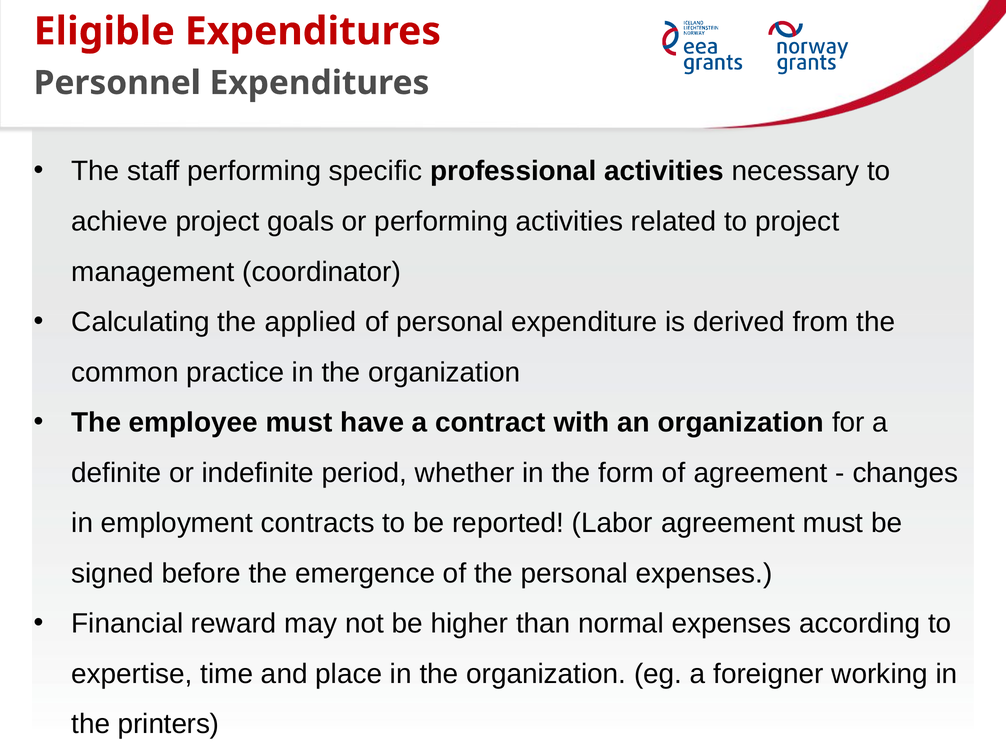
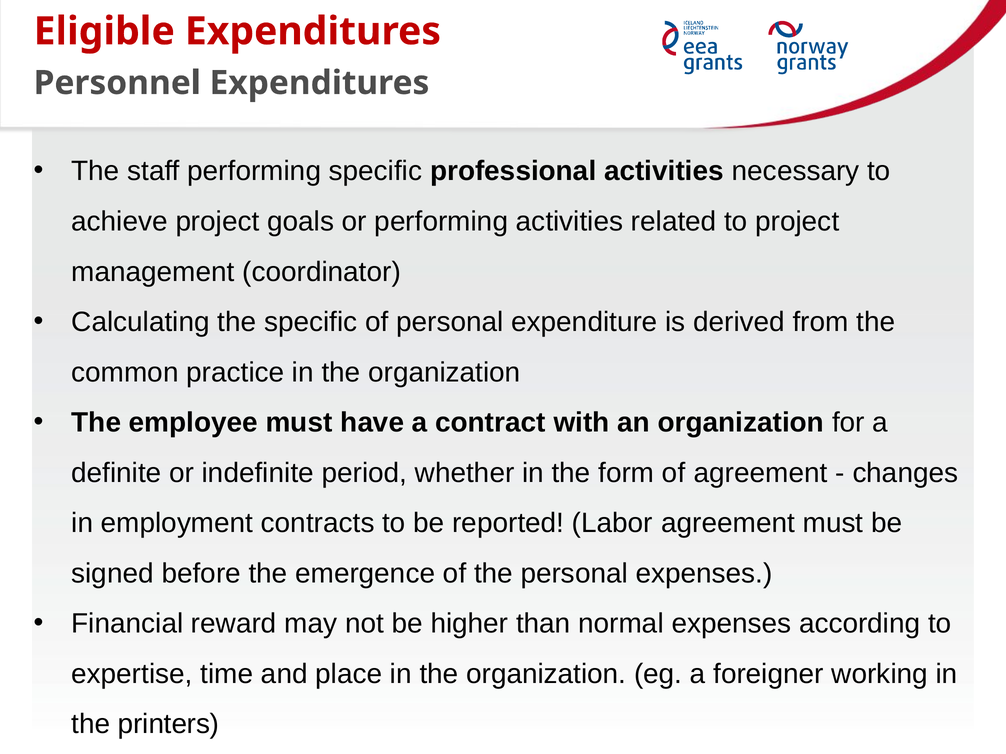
the applied: applied -> specific (311, 322)
